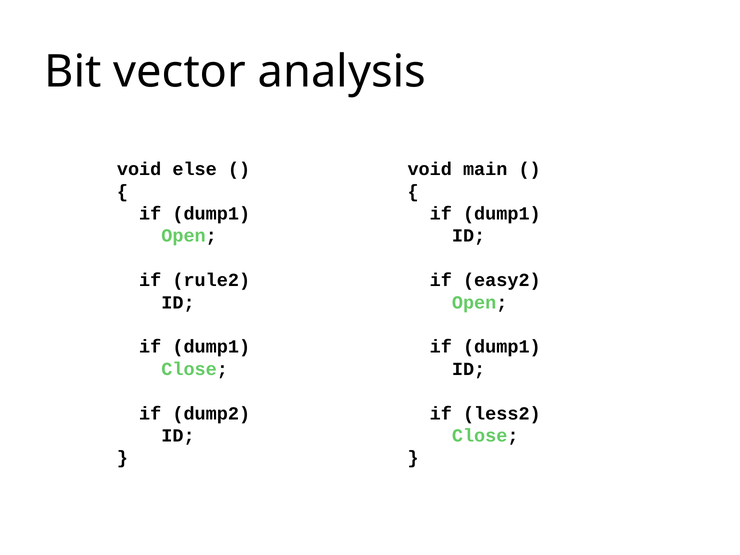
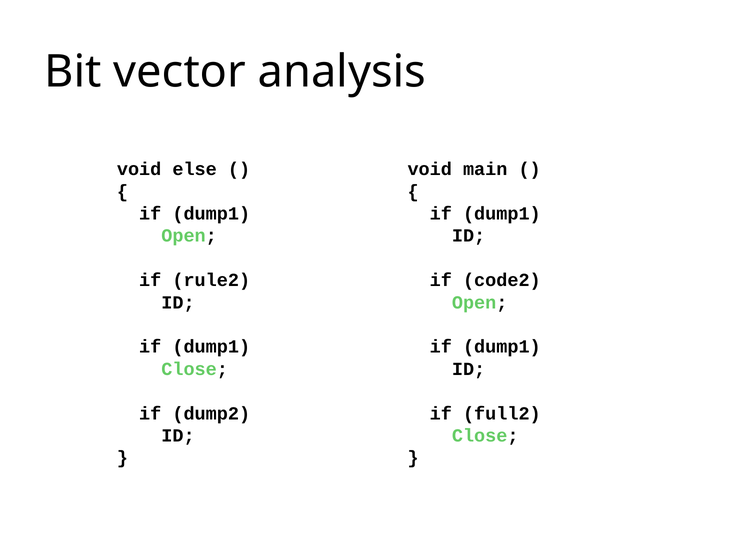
easy2: easy2 -> code2 (502, 280)
less2: less2 -> full2 (502, 413)
